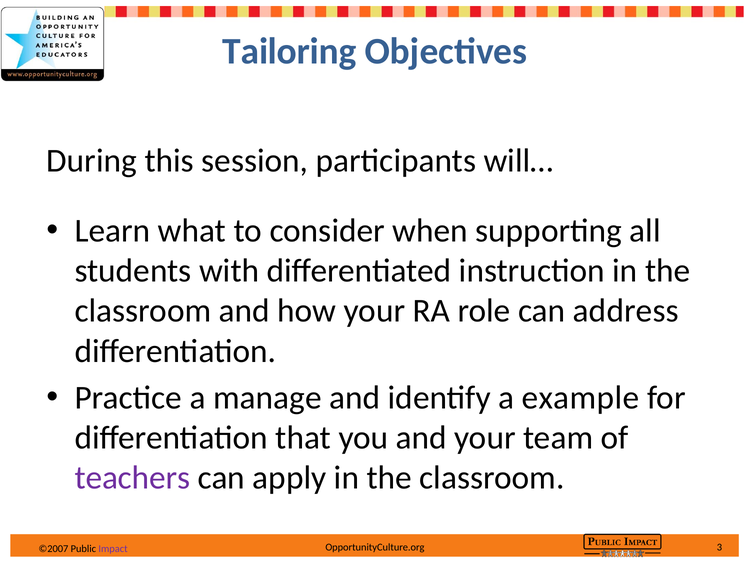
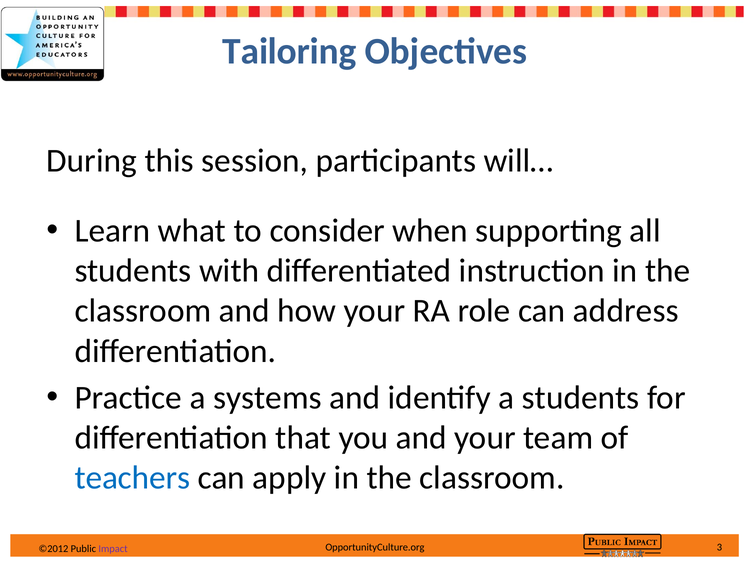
manage: manage -> systems (267, 397)
a example: example -> students (581, 397)
teachers colour: purple -> blue (132, 478)
©2007: ©2007 -> ©2012 (53, 548)
